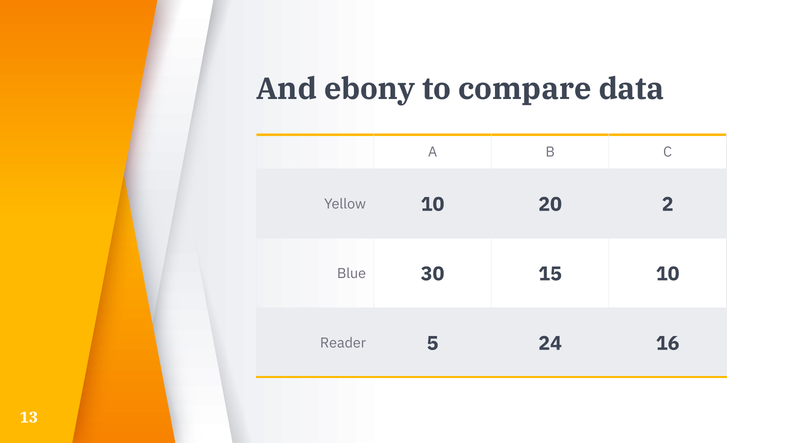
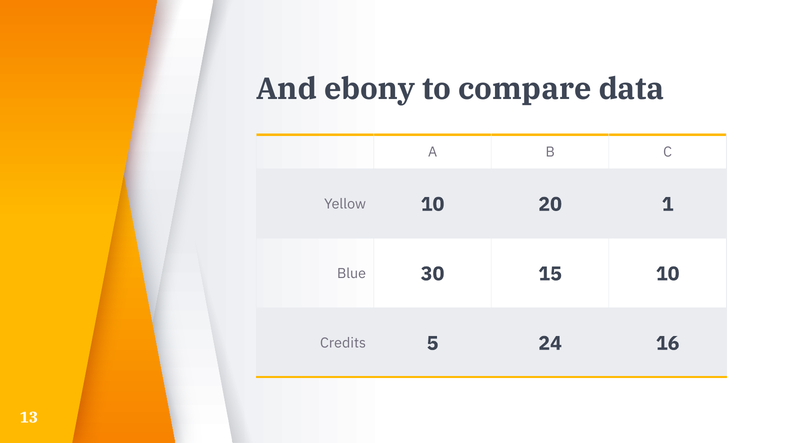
2: 2 -> 1 (668, 204)
Reader: Reader -> Credits (343, 343)
